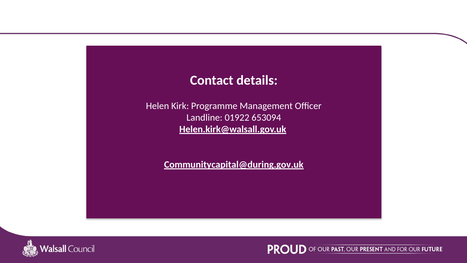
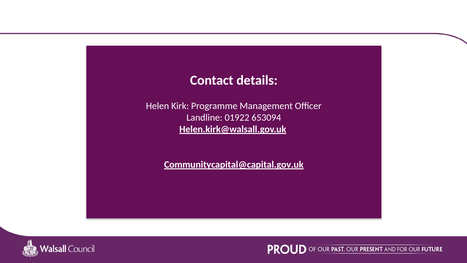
Communitycapital@during.gov.uk: Communitycapital@during.gov.uk -> Communitycapital@capital.gov.uk (234, 164)
